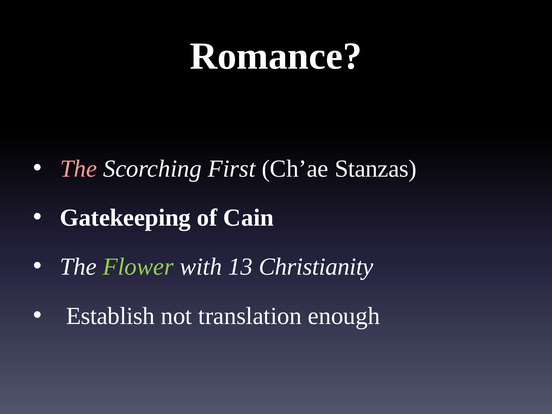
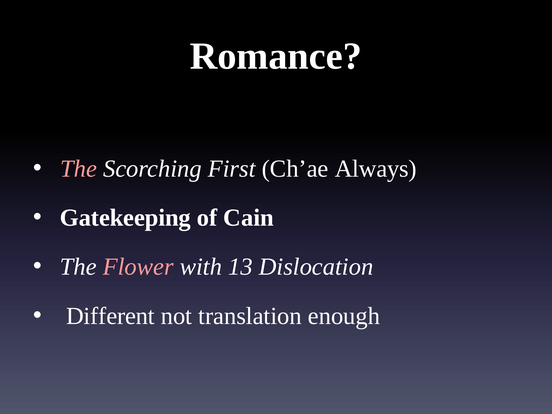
Stanzas: Stanzas -> Always (376, 169)
Flower colour: light green -> pink (138, 267)
Christianity: Christianity -> Dislocation (316, 267)
Establish: Establish -> Different (110, 316)
